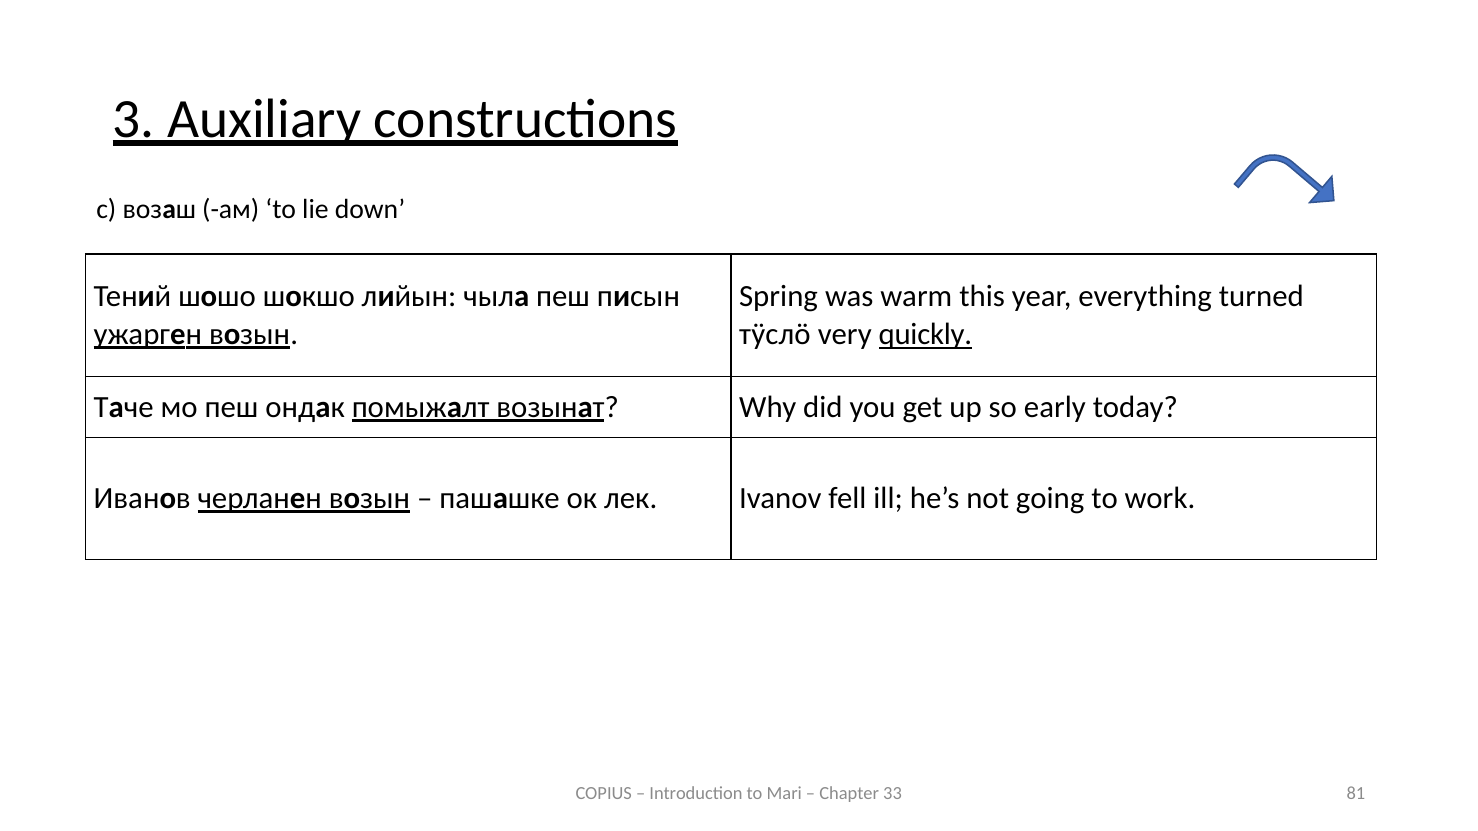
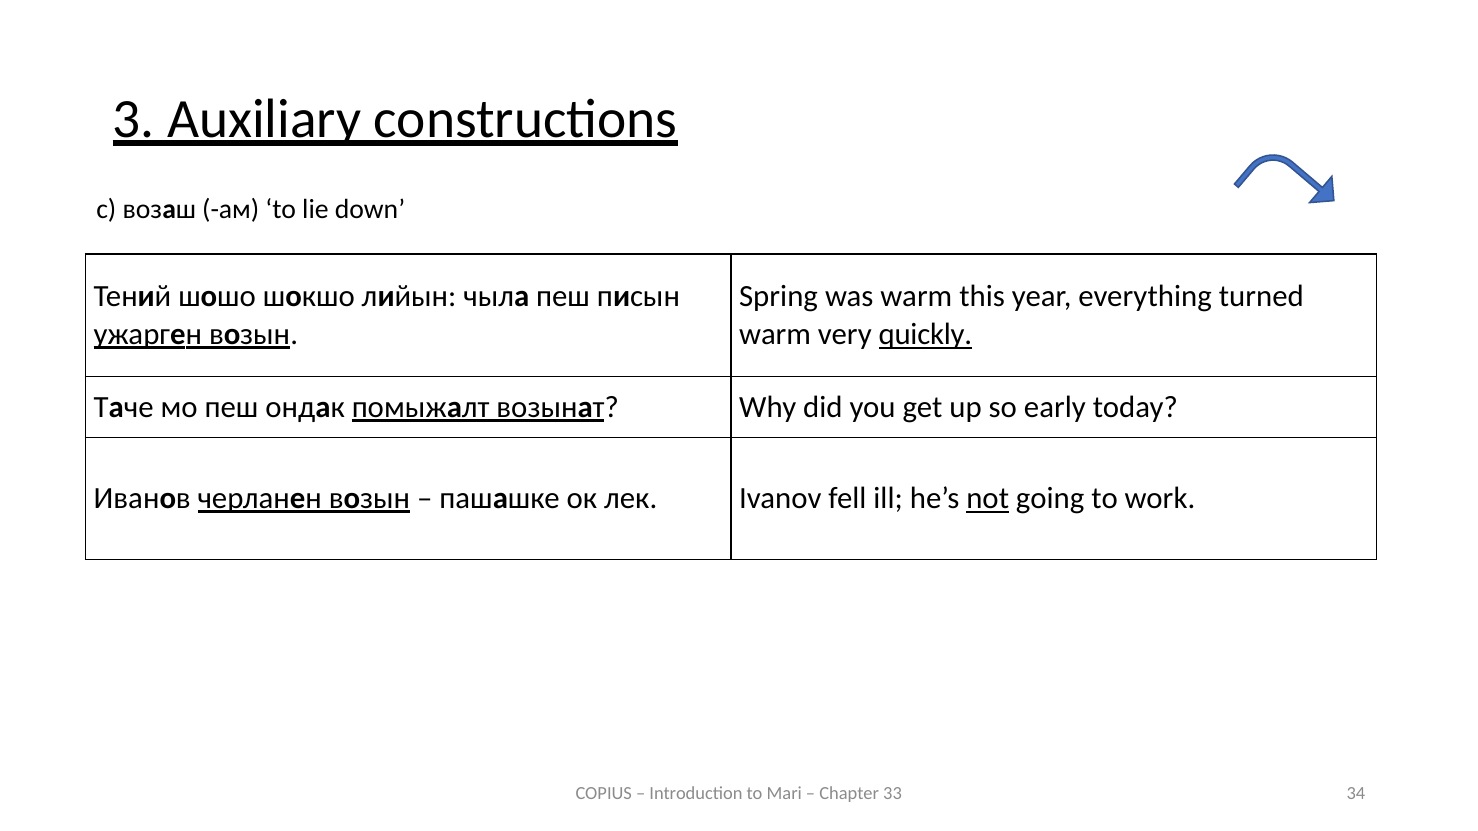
тӱслӧ: тӱслӧ -> warm (775, 335)
not underline: none -> present (988, 499)
81: 81 -> 34 (1356, 794)
